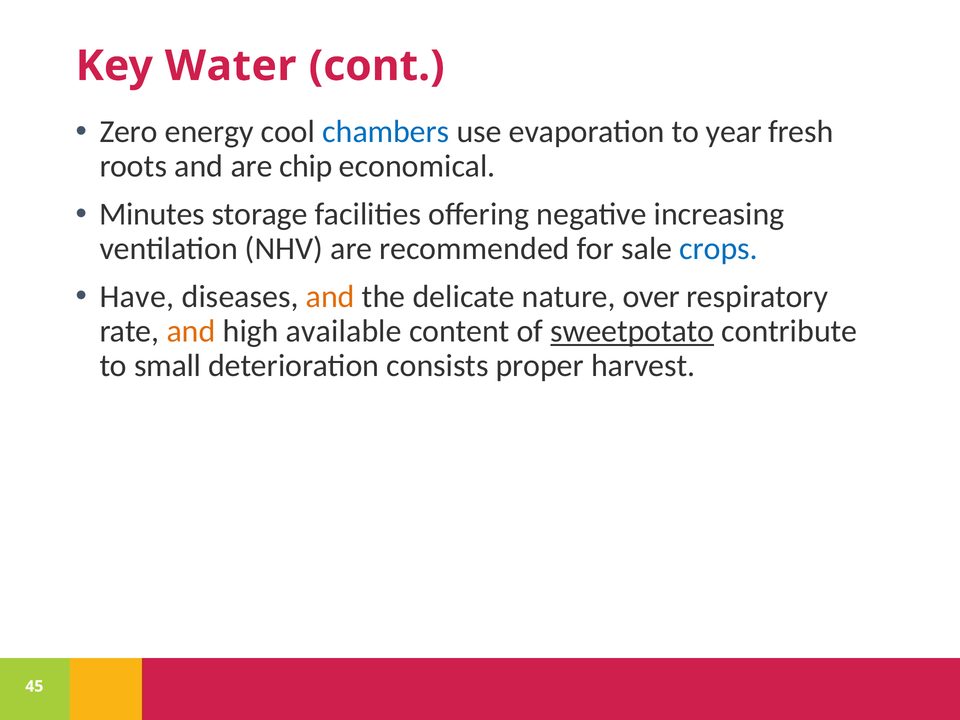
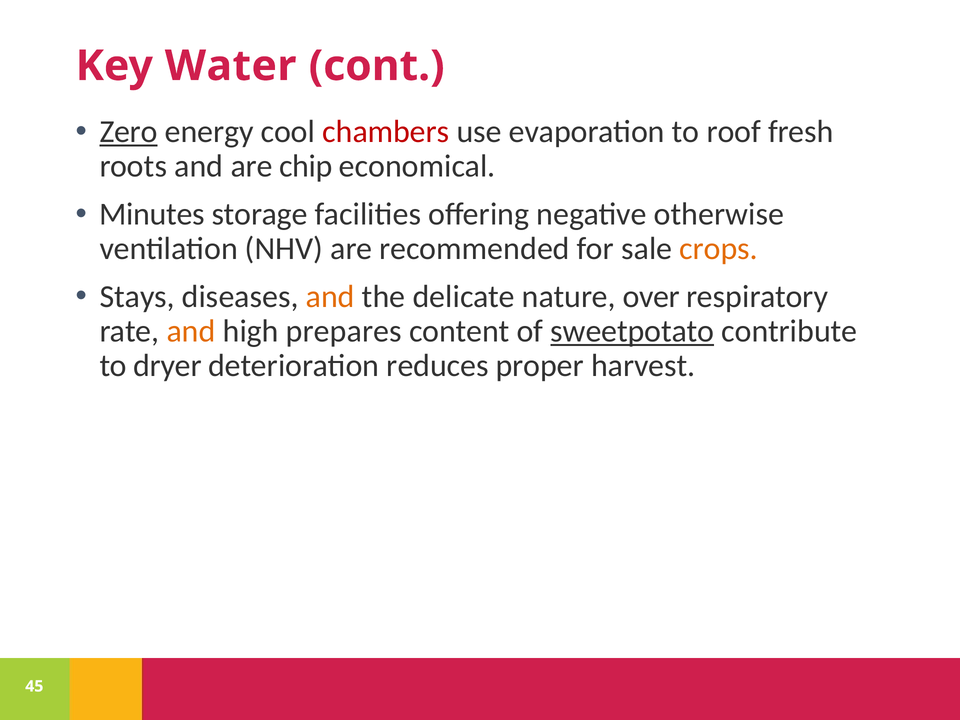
Zero underline: none -> present (129, 132)
chambers colour: blue -> red (386, 132)
year: year -> roof (734, 132)
increasing: increasing -> otherwise (719, 214)
crops colour: blue -> orange (719, 249)
Have: Have -> Stays (137, 297)
available: available -> prepares (344, 331)
small: small -> dryer (168, 366)
consists: consists -> reduces (438, 366)
